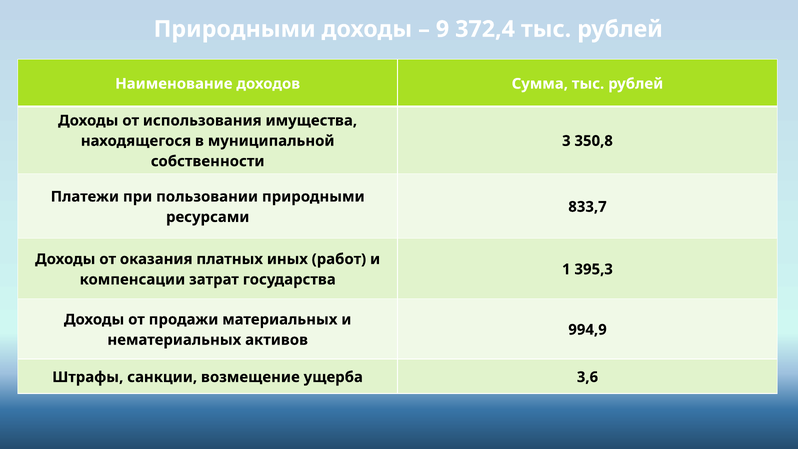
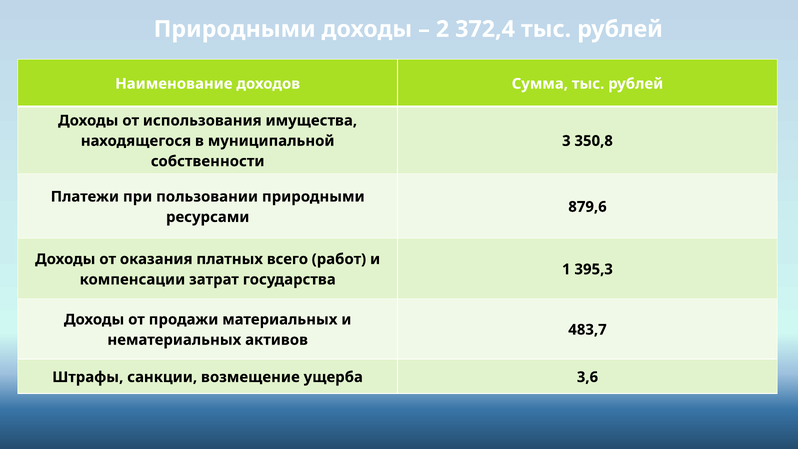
9: 9 -> 2 (443, 29)
833,7: 833,7 -> 879,6 (588, 207)
иных: иных -> всего (287, 259)
994,9: 994,9 -> 483,7 (588, 330)
